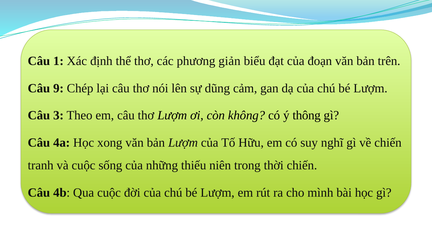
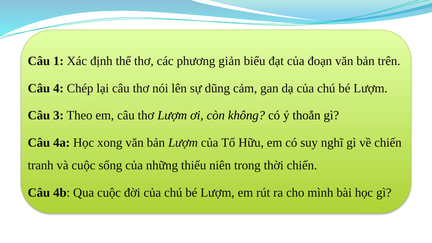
9: 9 -> 4 (58, 88)
thông: thông -> thoắn (307, 115)
